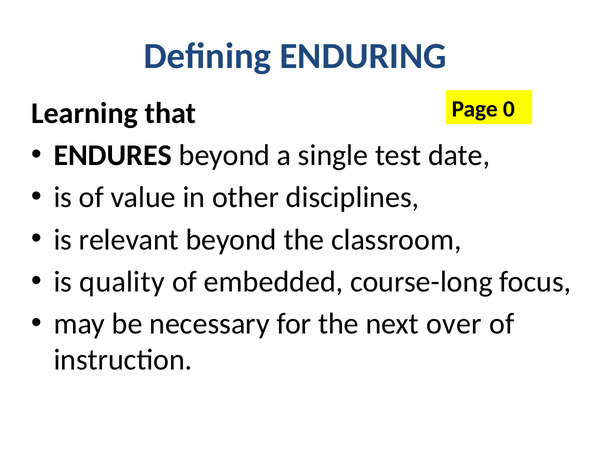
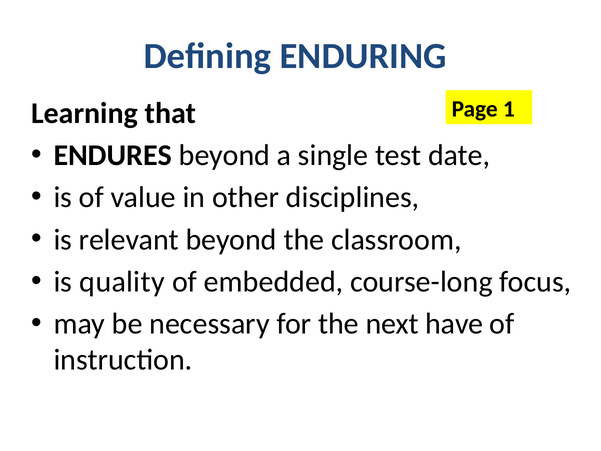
0: 0 -> 1 (509, 109)
over: over -> have (454, 324)
